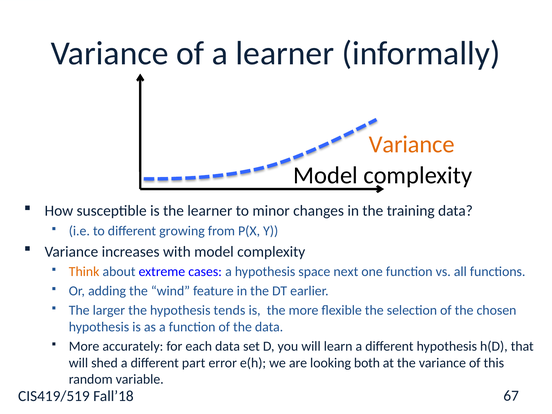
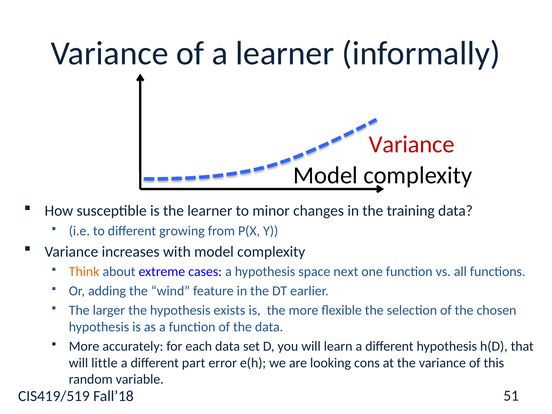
Variance colour: orange -> red (412, 145)
tends: tends -> exists (229, 310)
shed: shed -> little (104, 363)
both: both -> cons (367, 363)
67: 67 -> 51 (511, 396)
